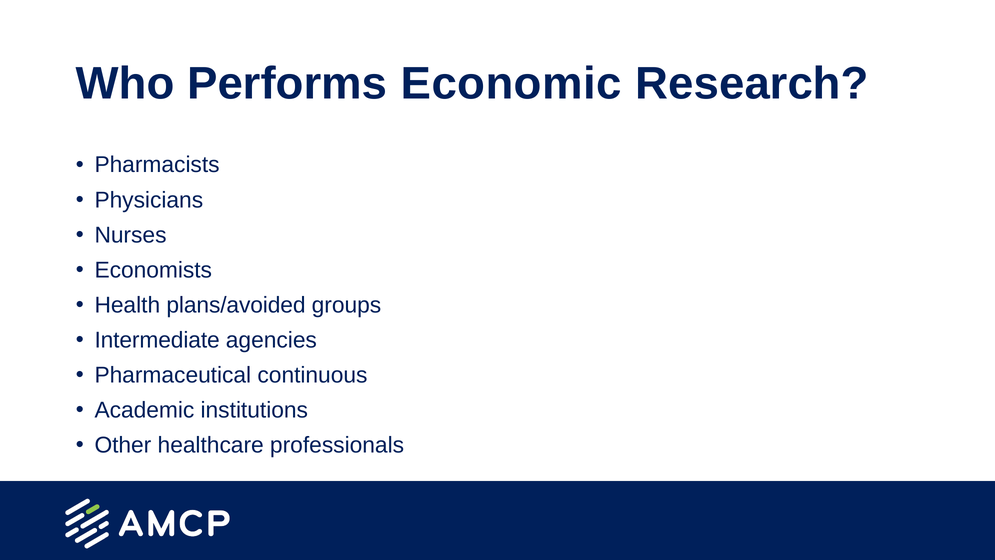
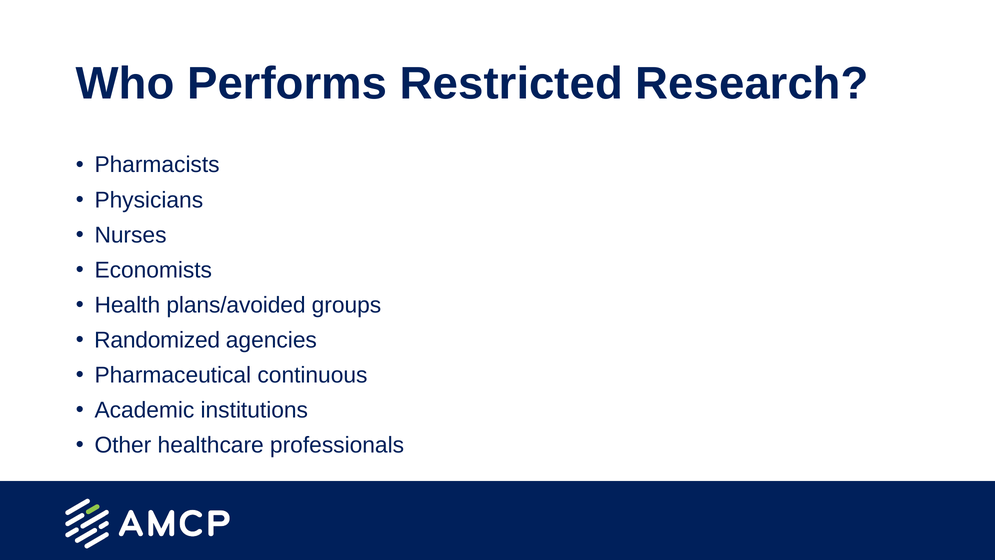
Economic: Economic -> Restricted (511, 84)
Intermediate: Intermediate -> Randomized (157, 340)
